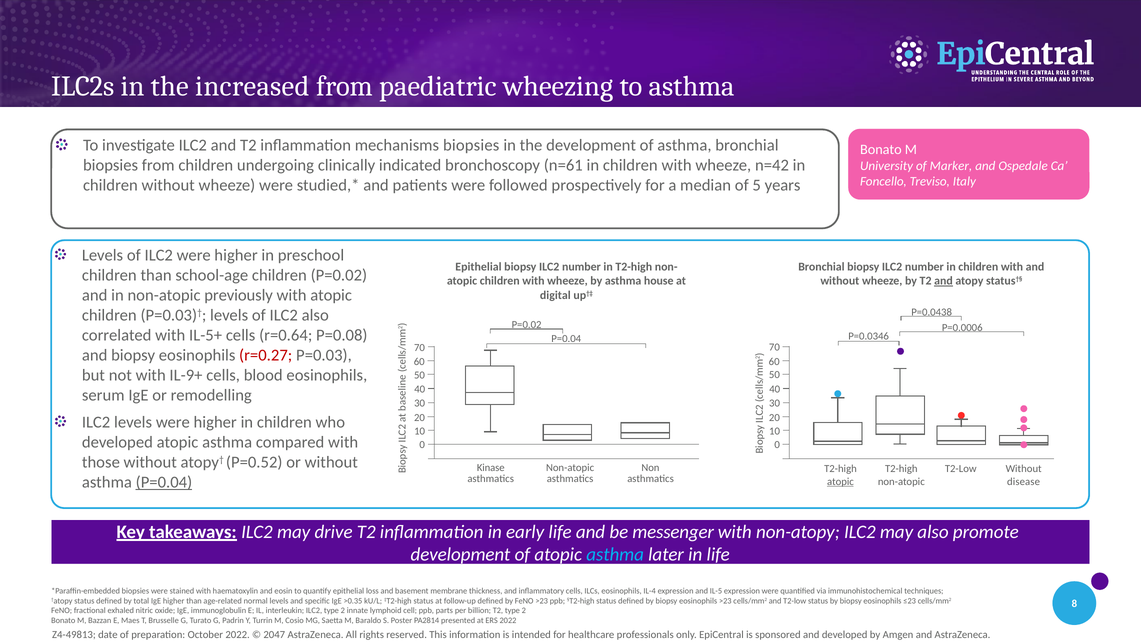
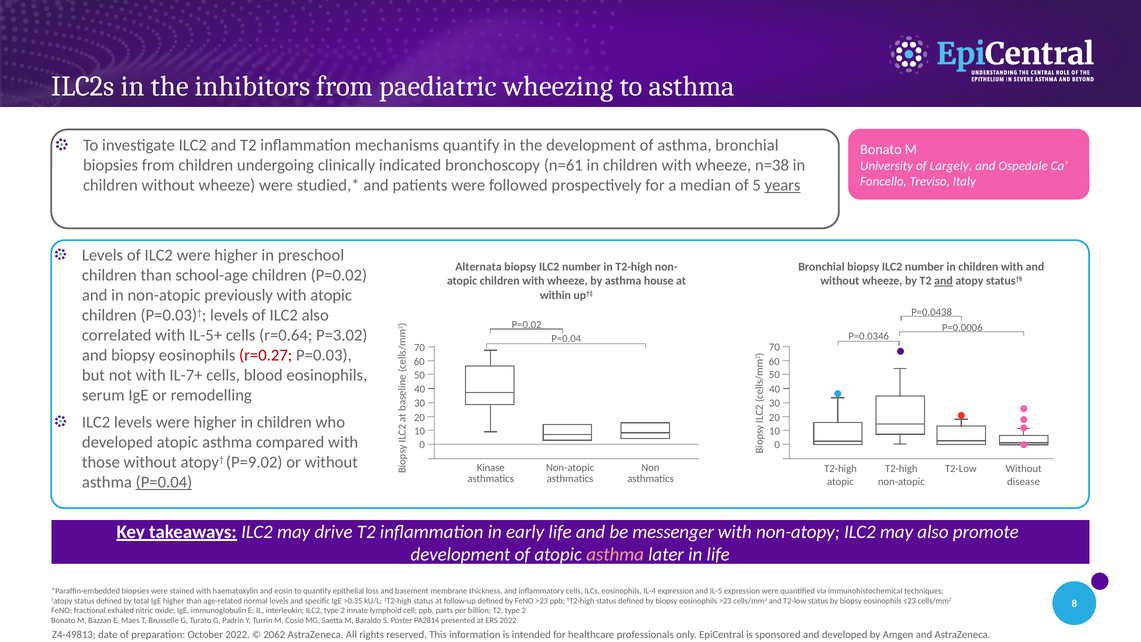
increased: increased -> inhibitors (253, 86)
mechanisms biopsies: biopsies -> quantify (471, 145)
n=42: n=42 -> n=38 (772, 165)
Marker: Marker -> Largely (951, 166)
years underline: none -> present (783, 185)
Epithelial: Epithelial -> Alternata (478, 267)
digital: digital -> within (555, 295)
P=0.08: P=0.08 -> P=3.02 (342, 335)
IL-9+: IL-9+ -> IL-7+ (186, 375)
P=0.52: P=0.52 -> P=9.02 (254, 462)
atopic underline: present -> none (840, 481)
asthma colour: light blue -> pink (615, 555)
2047: 2047 -> 2062 (274, 635)
